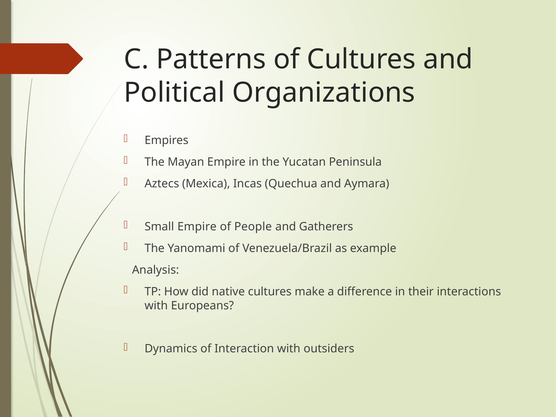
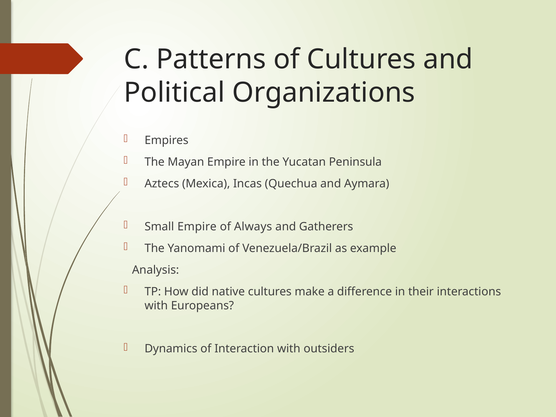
People: People -> Always (253, 227)
